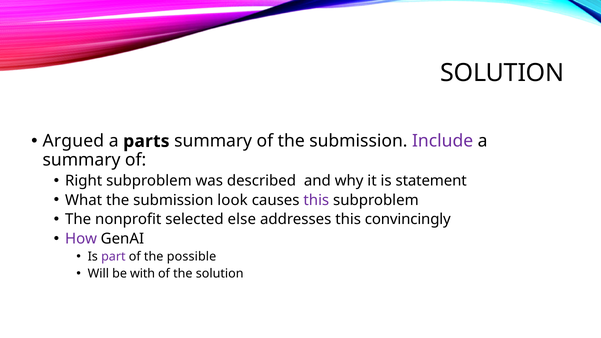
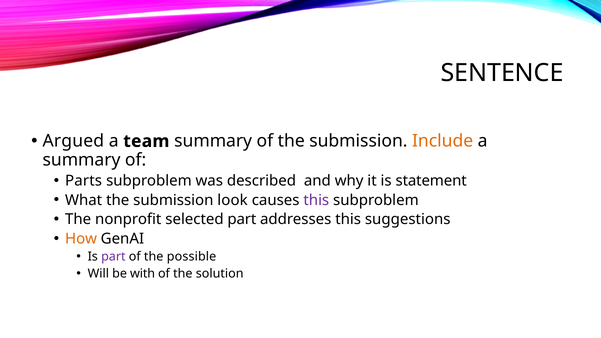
SOLUTION: SOLUTION -> SENTENCE (502, 73)
parts: parts -> team (146, 141)
Include colour: purple -> orange (443, 141)
Right: Right -> Parts (84, 181)
selected else: else -> part (242, 219)
convincingly: convincingly -> suggestions (408, 219)
How colour: purple -> orange (81, 239)
